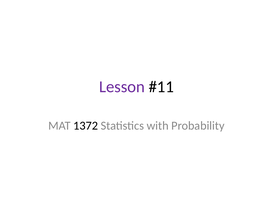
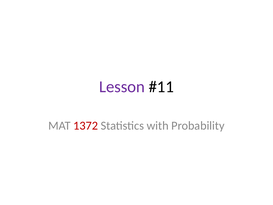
1372 colour: black -> red (86, 126)
